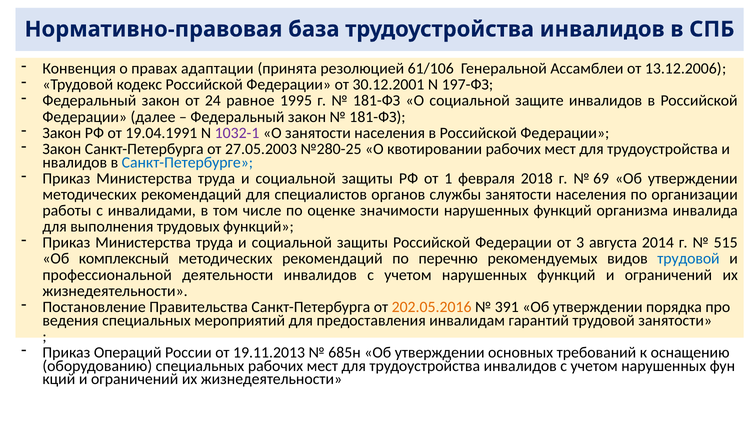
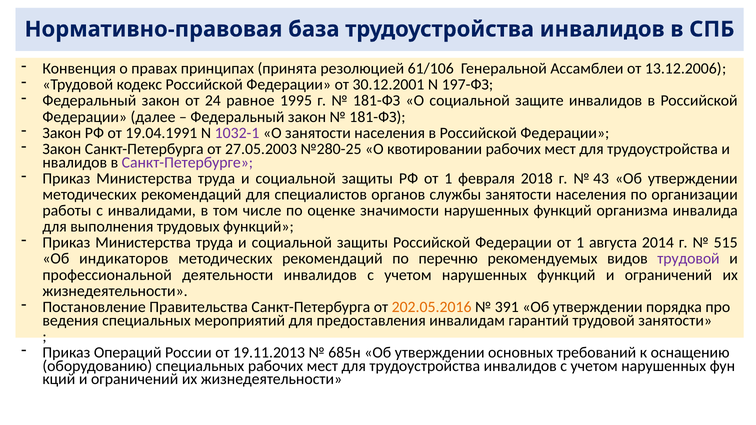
адаптации: адаптации -> принципах (217, 69)
Санкт-Петербурге colour: blue -> purple (187, 162)
69: 69 -> 43 (601, 179)
Федерации от 3: 3 -> 1 (580, 243)
комплексный: комплексный -> индикаторов (124, 259)
трудовой colour: blue -> purple (688, 259)
